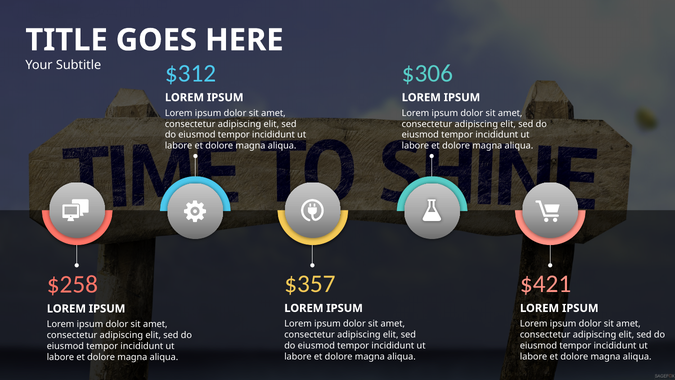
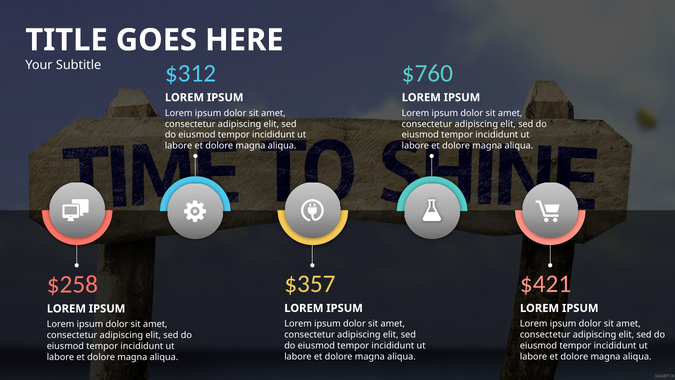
$306: $306 -> $760 (427, 73)
